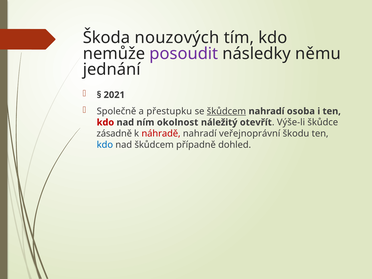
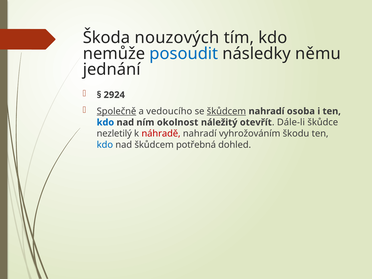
posoudit colour: purple -> blue (184, 54)
2021: 2021 -> 2924 (114, 95)
Společně underline: none -> present (116, 111)
přestupku: přestupku -> vedoucího (169, 111)
kdo colour: red -> blue (105, 122)
Výše-li: Výše-li -> Dále-li (291, 122)
zásadně: zásadně -> nezletilý (114, 134)
veřejnoprávní: veřejnoprávní -> vyhrožováním (250, 134)
případně: případně -> potřebná (196, 145)
